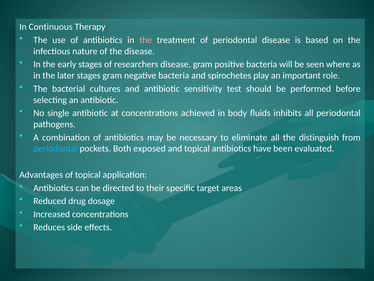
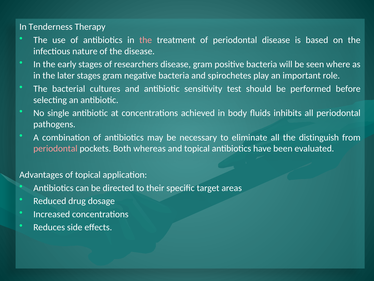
Continuous: Continuous -> Tenderness (51, 27)
periodontal colour: light blue -> pink (55, 148)
exposed: exposed -> whereas (150, 148)
